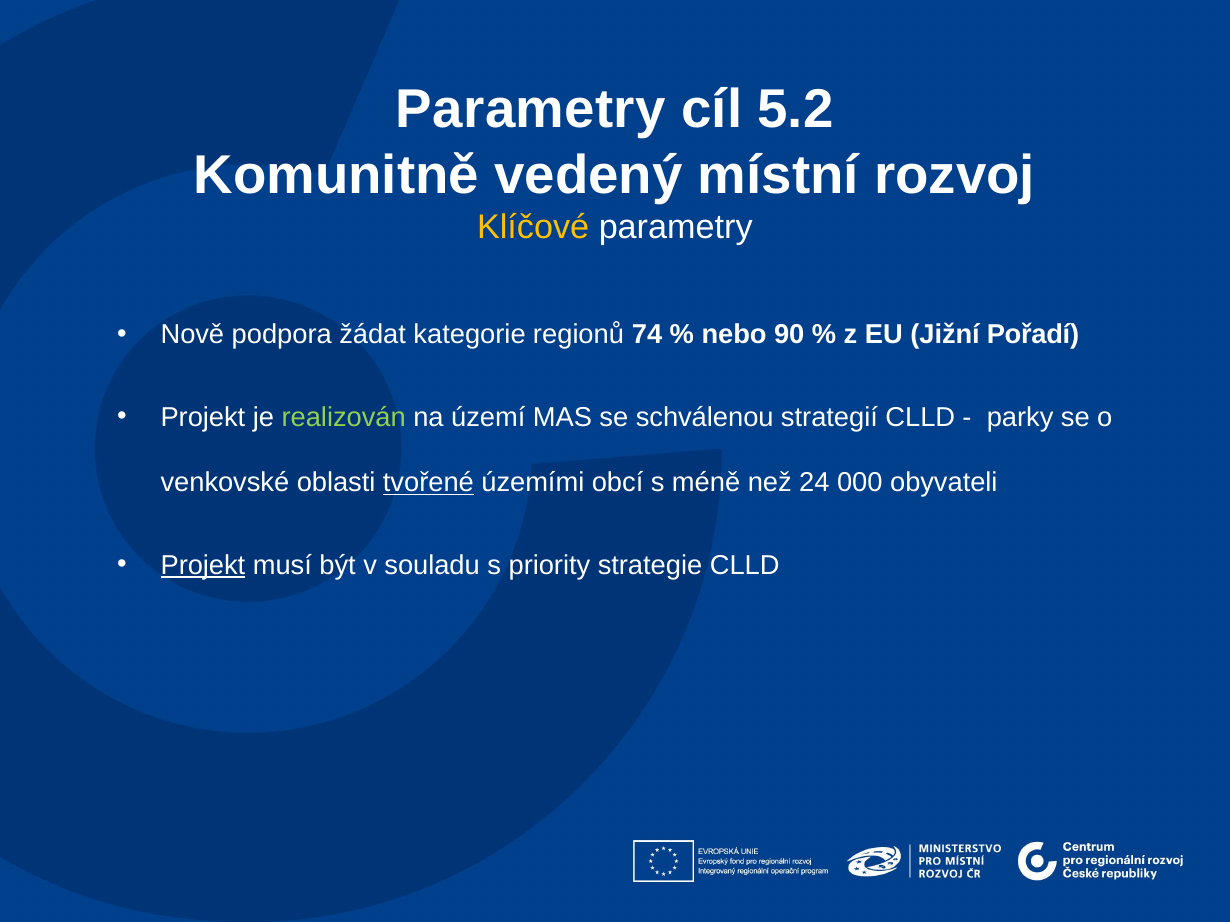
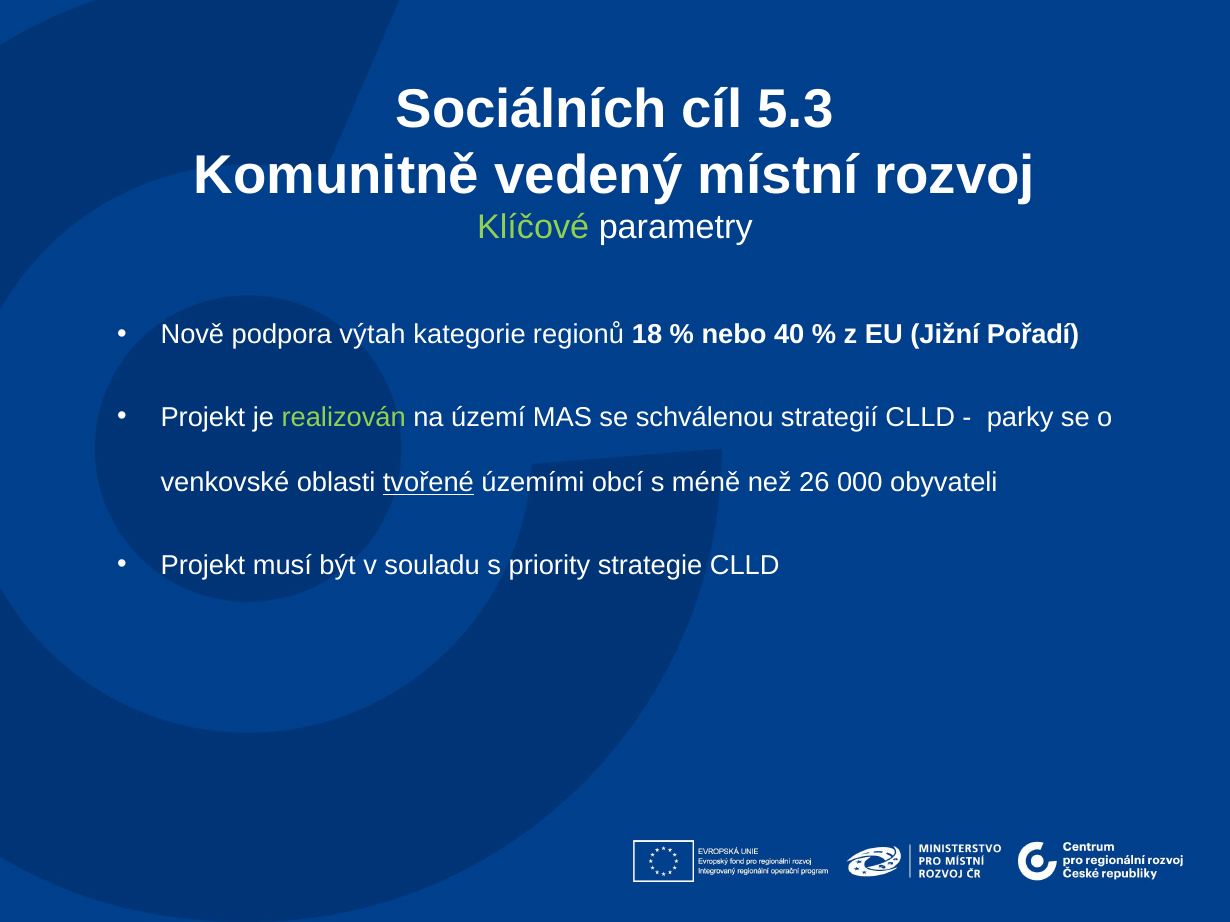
Parametry: Parametry -> Sociálních (531, 110)
5.2: 5.2 -> 5.3 (795, 110)
Klíčové colour: yellow -> light green (533, 227)
žádat: žádat -> výtah (372, 335)
74: 74 -> 18 (647, 335)
90: 90 -> 40 (789, 335)
24: 24 -> 26 (814, 483)
Projekt underline: present -> none (203, 566)
